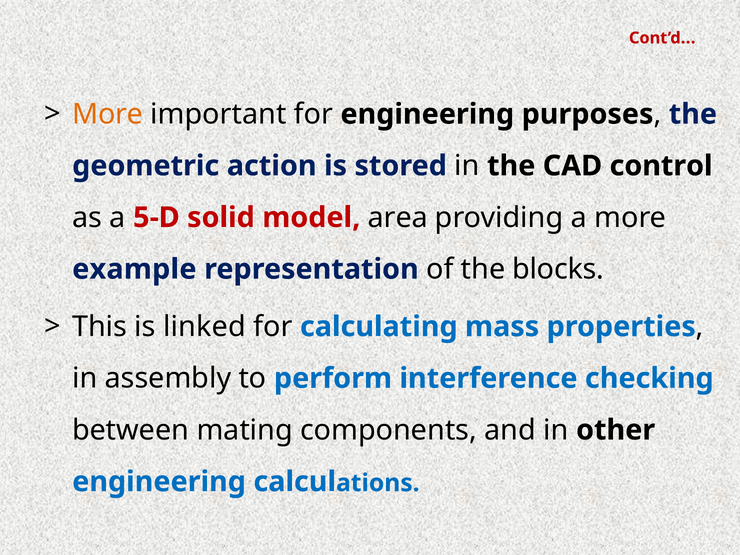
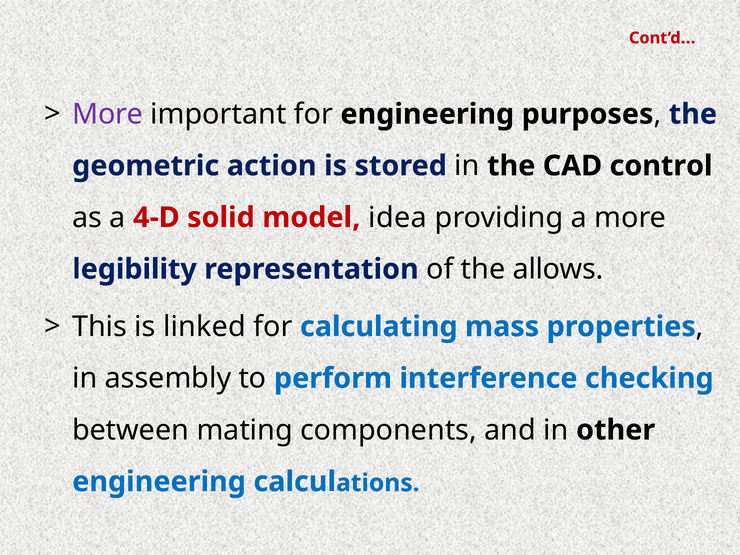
More colour: orange -> purple (108, 114)
5-D: 5-D -> 4-D (156, 218)
area: area -> idea (398, 218)
example: example -> legibility (134, 269)
blocks: blocks -> allows (558, 269)
